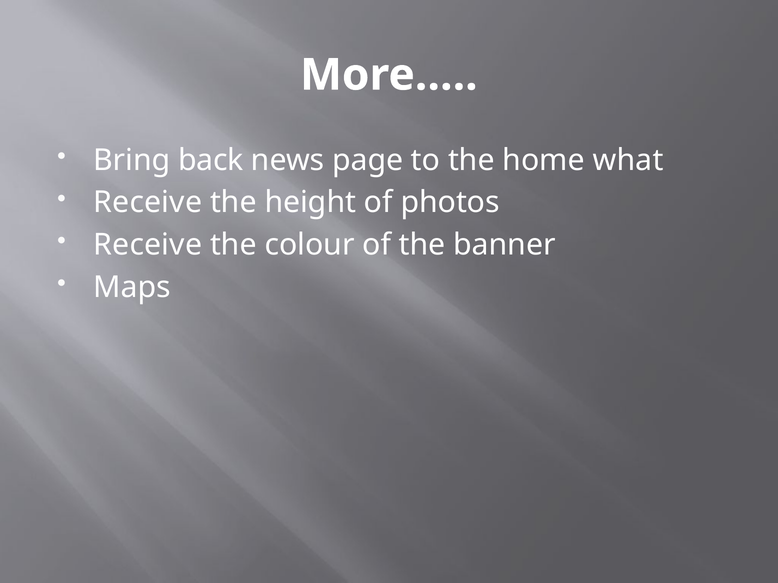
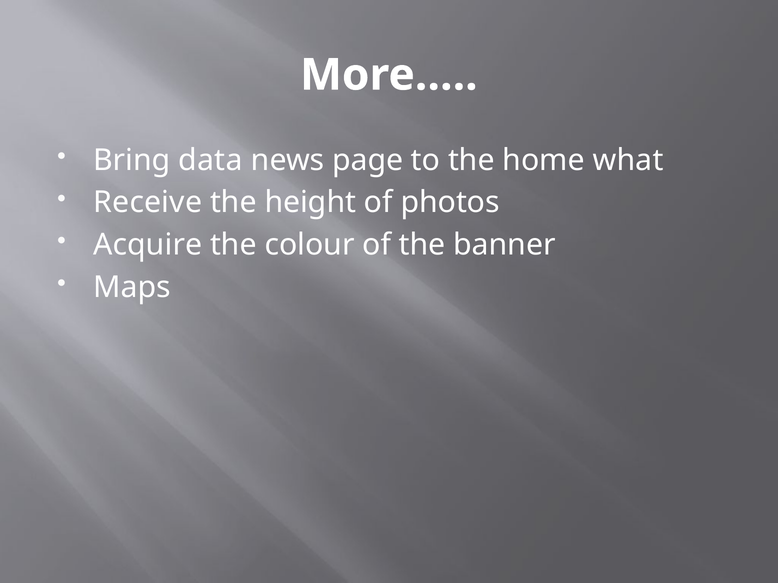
back: back -> data (210, 160)
Receive: Receive -> Acquire (148, 245)
